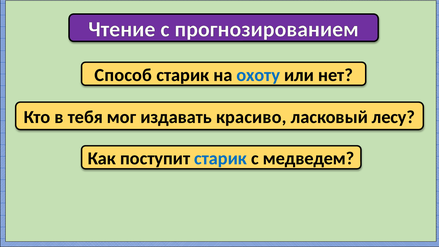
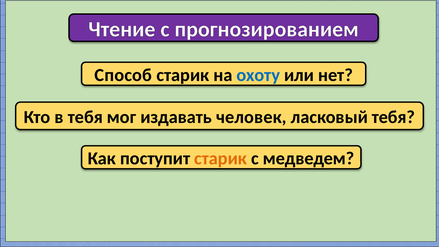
красиво: красиво -> человек (251, 117)
ласковый лесу: лесу -> тебя (393, 117)
старик colour: blue -> orange (221, 159)
